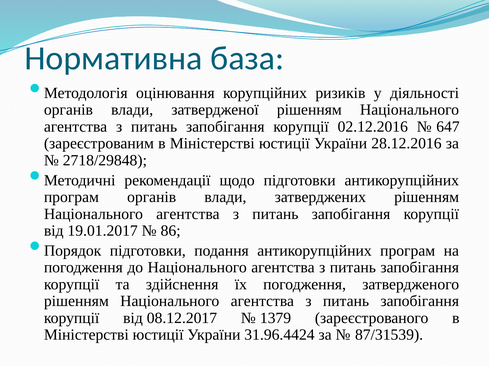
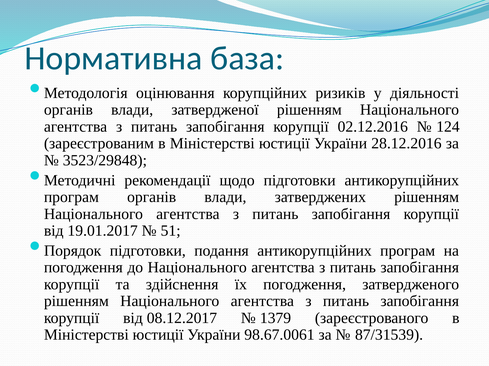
647: 647 -> 124 (448, 127)
2718/29848: 2718/29848 -> 3523/29848 (105, 161)
86: 86 -> 51 (171, 231)
31.96.4424: 31.96.4424 -> 98.67.0061 (279, 336)
